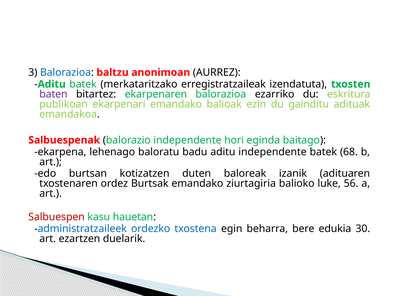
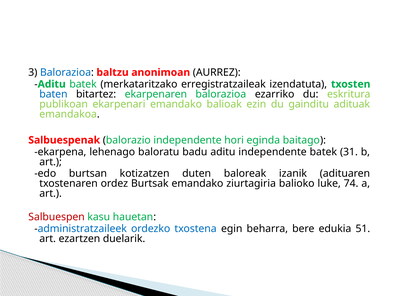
baten colour: purple -> blue (53, 94)
68: 68 -> 31 (349, 152)
56: 56 -> 74 (351, 183)
30: 30 -> 51 (363, 228)
